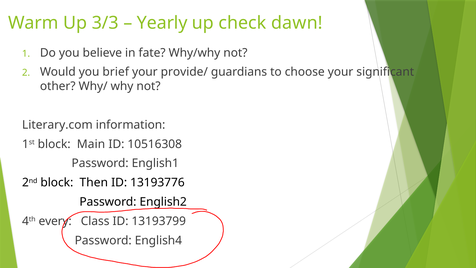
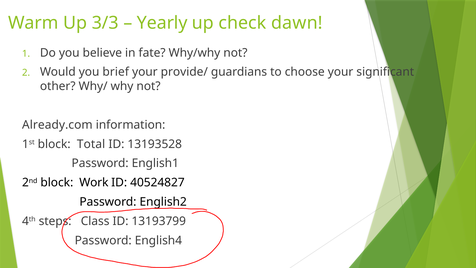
Literary.com: Literary.com -> Already.com (57, 125)
Main: Main -> Total (91, 144)
10516308: 10516308 -> 13193528 (155, 144)
Then: Then -> Work (94, 182)
13193776: 13193776 -> 40524827 (157, 182)
every: every -> steps (55, 221)
